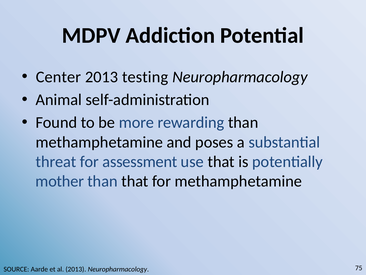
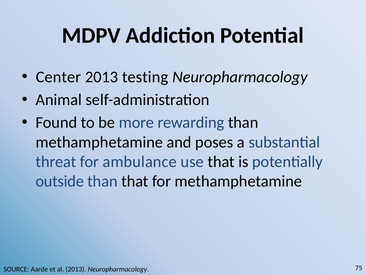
assessment: assessment -> ambulance (140, 161)
mother: mother -> outside (60, 181)
